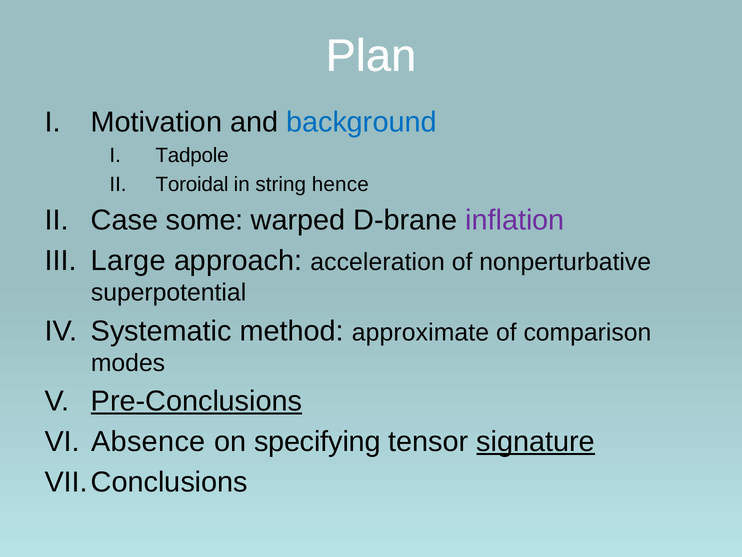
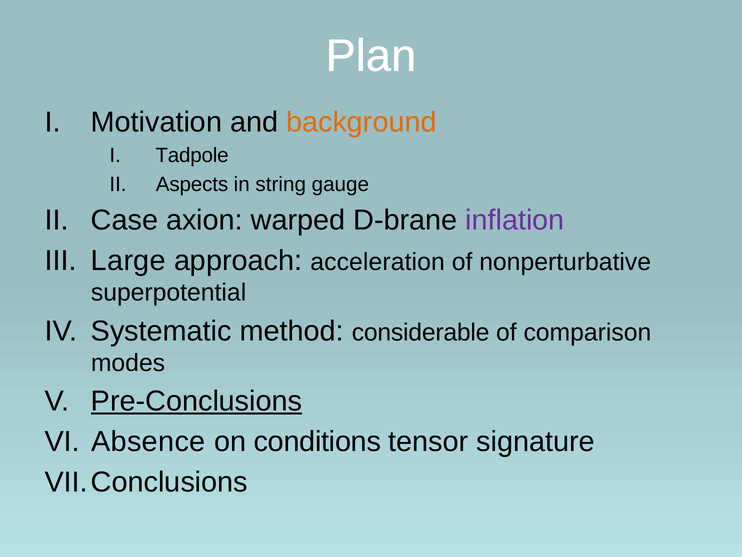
background colour: blue -> orange (361, 122)
Toroidal: Toroidal -> Aspects (192, 184)
hence: hence -> gauge (340, 184)
some: some -> axion (204, 220)
approximate: approximate -> considerable (421, 332)
specifying: specifying -> conditions (317, 441)
signature underline: present -> none (536, 441)
